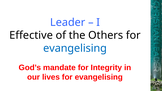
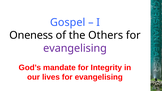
Leader: Leader -> Gospel (68, 22)
Effective: Effective -> Oneness (31, 35)
evangelising colour: blue -> purple (75, 48)
